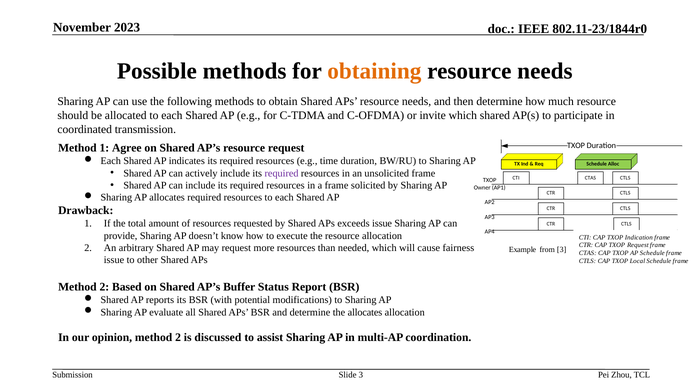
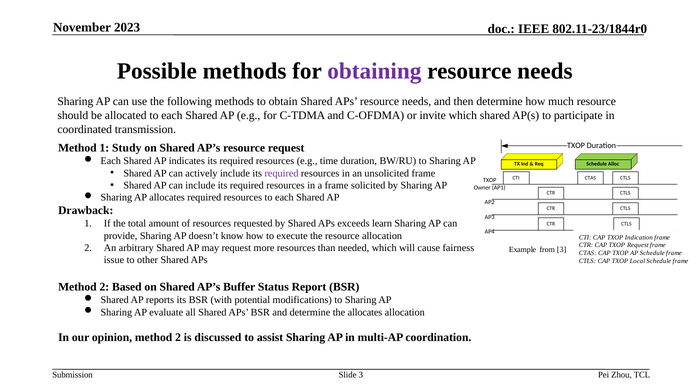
obtaining colour: orange -> purple (374, 71)
Agree: Agree -> Study (127, 148)
exceeds issue: issue -> learn (382, 224)
